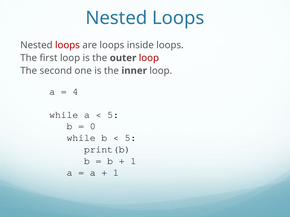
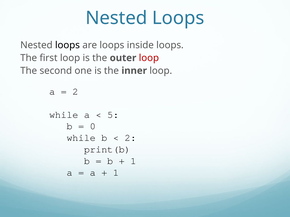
loops colour: red -> black (67, 45)
4: 4 -> 2 (75, 92)
5: 5 -> 2 (131, 138)
